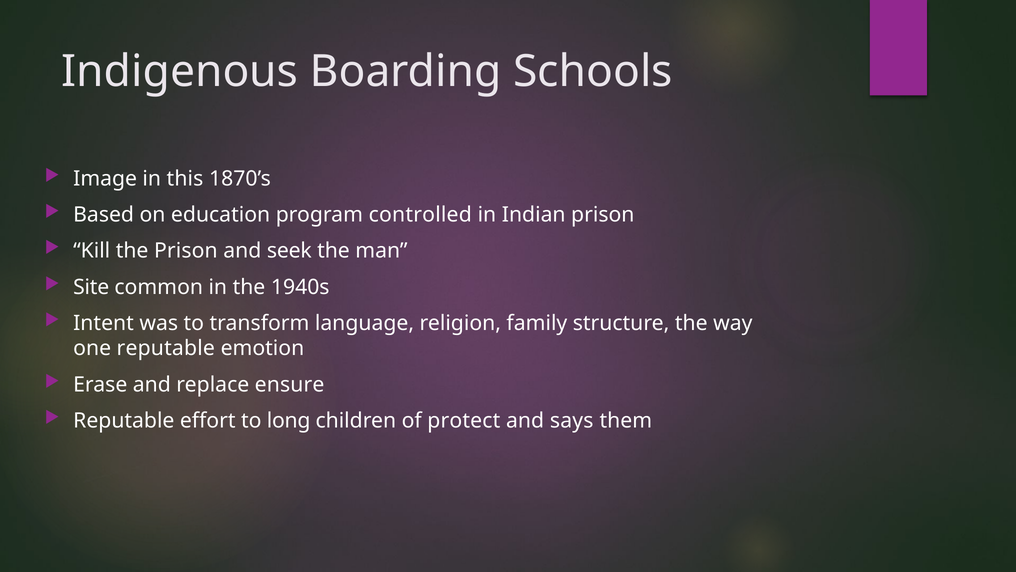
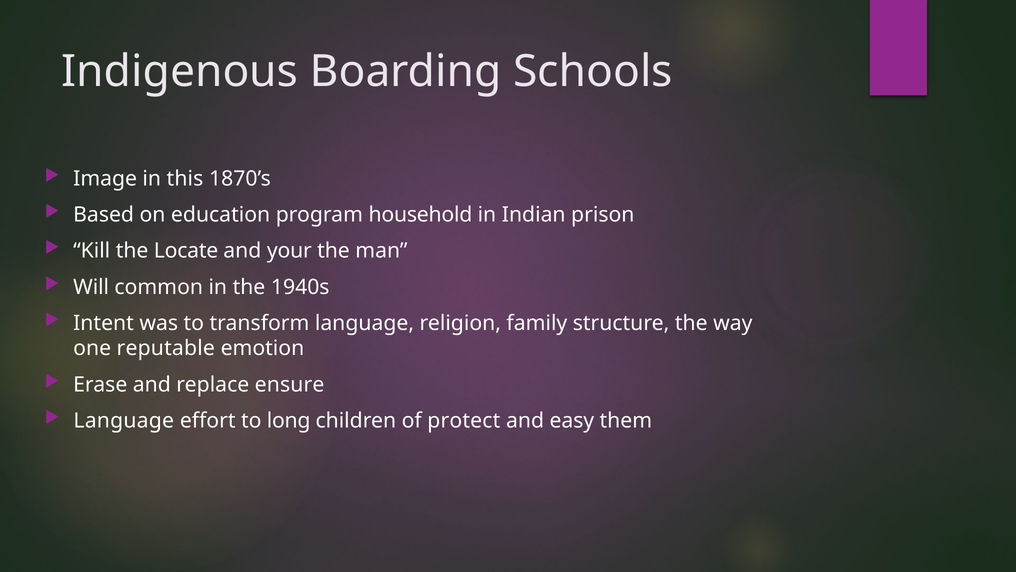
controlled: controlled -> household (420, 215)
the Prison: Prison -> Locate (186, 251)
seek: seek -> your (289, 251)
Site: Site -> Will (91, 287)
Reputable: Reputable -> Language (124, 420)
says: says -> easy (572, 420)
